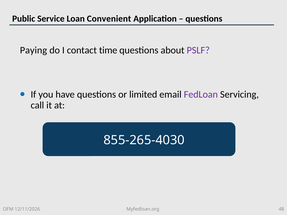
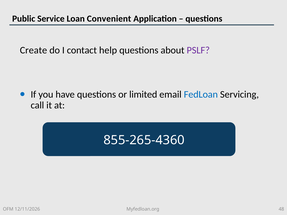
Paying: Paying -> Create (33, 50)
time: time -> help (108, 50)
FedLoan colour: purple -> blue (201, 95)
855-265-4030: 855-265-4030 -> 855-265-4360 (144, 140)
